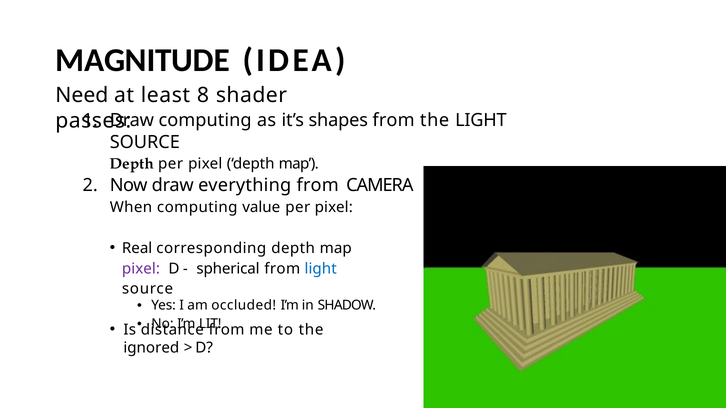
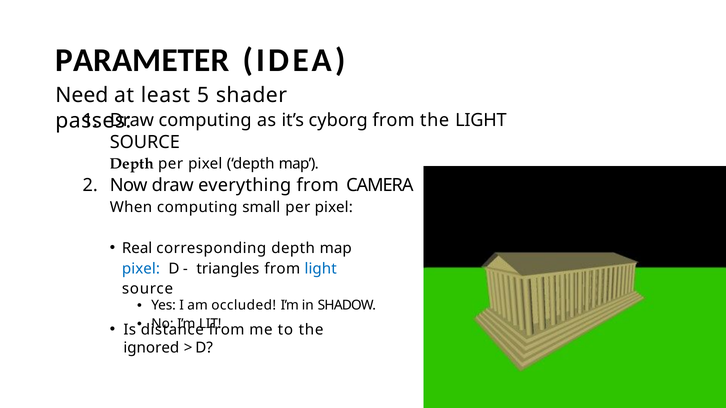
MAGNITUDE: MAGNITUDE -> PARAMETER (142, 60)
8: 8 -> 5 (203, 95)
shapes: shapes -> cyborg (338, 121)
value: value -> small (261, 208)
pixel colour: purple -> blue (141, 269)
spherical: spherical -> triangles (228, 269)
